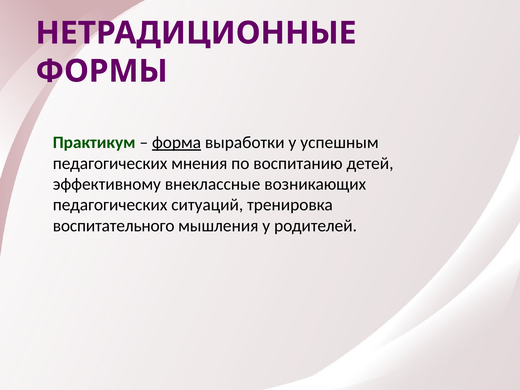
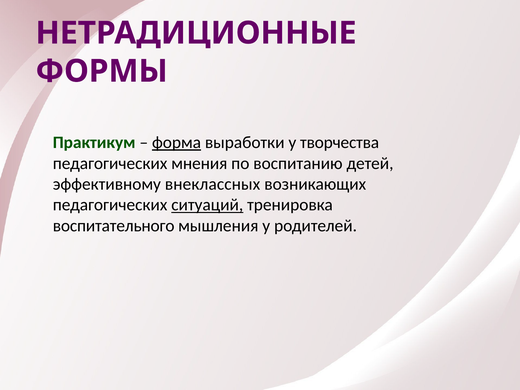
успешным: успешным -> творчества (340, 143)
внеклассные: внеклассные -> внеклассных (213, 184)
ситуаций underline: none -> present (207, 205)
